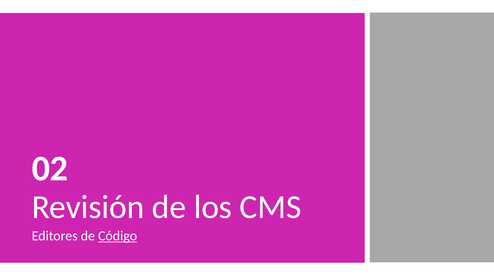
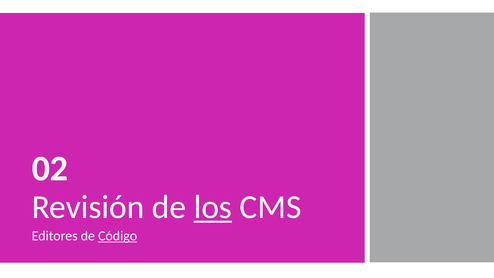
los underline: none -> present (213, 207)
